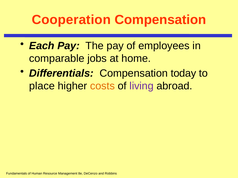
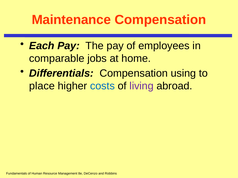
Cooperation: Cooperation -> Maintenance (71, 20)
today: today -> using (183, 73)
costs colour: orange -> blue (102, 86)
